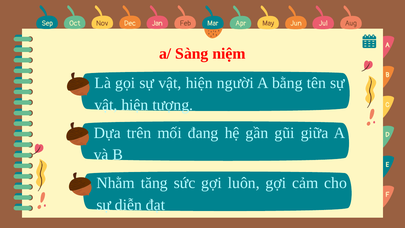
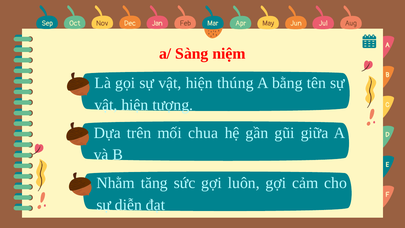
người: người -> thúng (235, 83)
đang: đang -> chua (203, 133)
